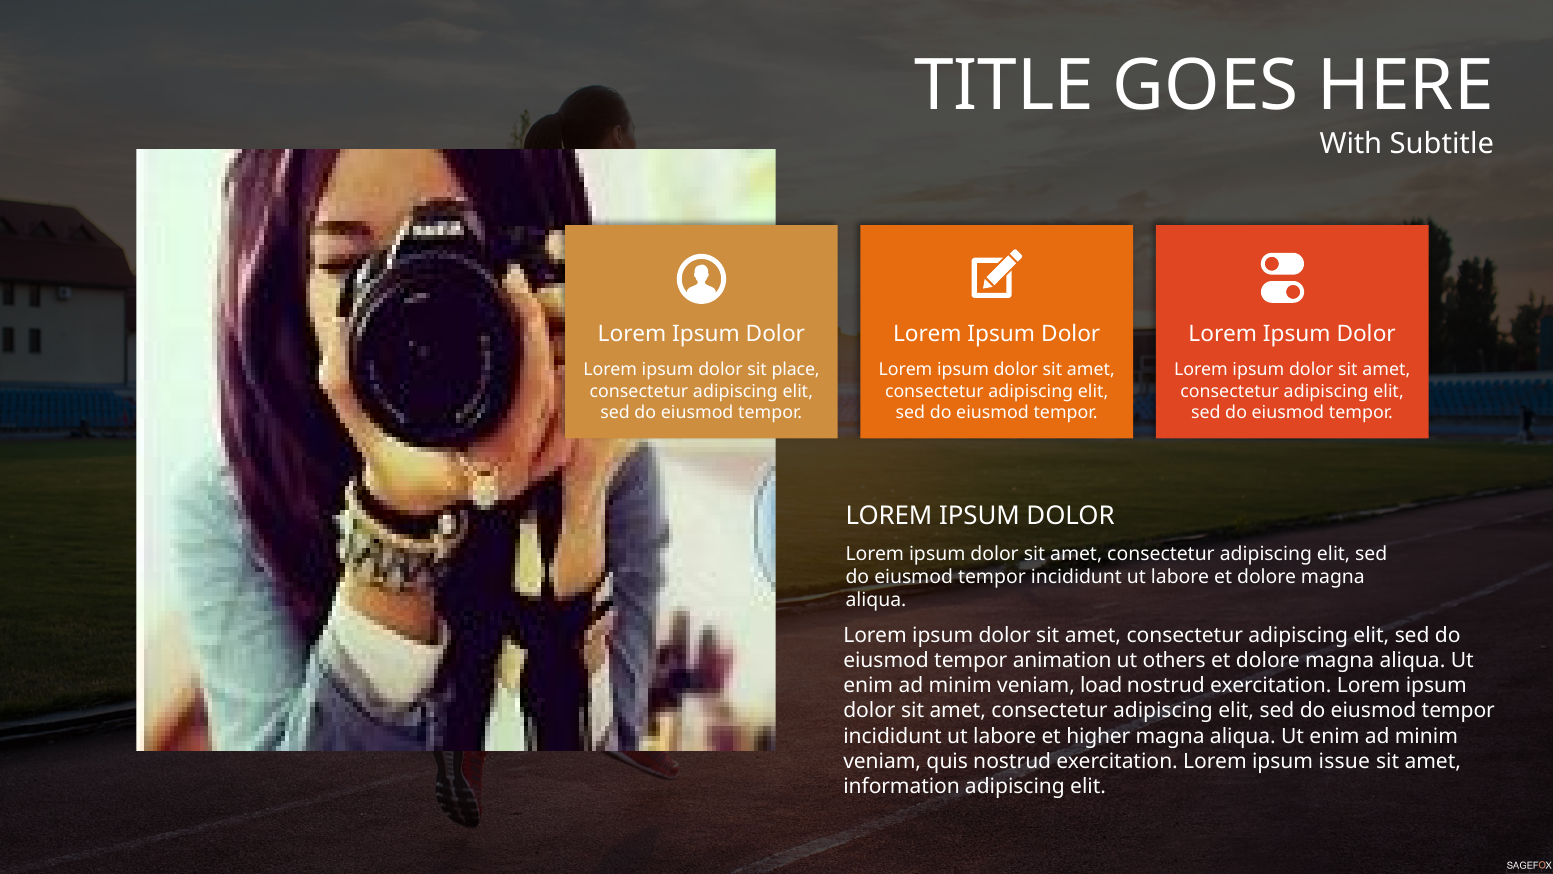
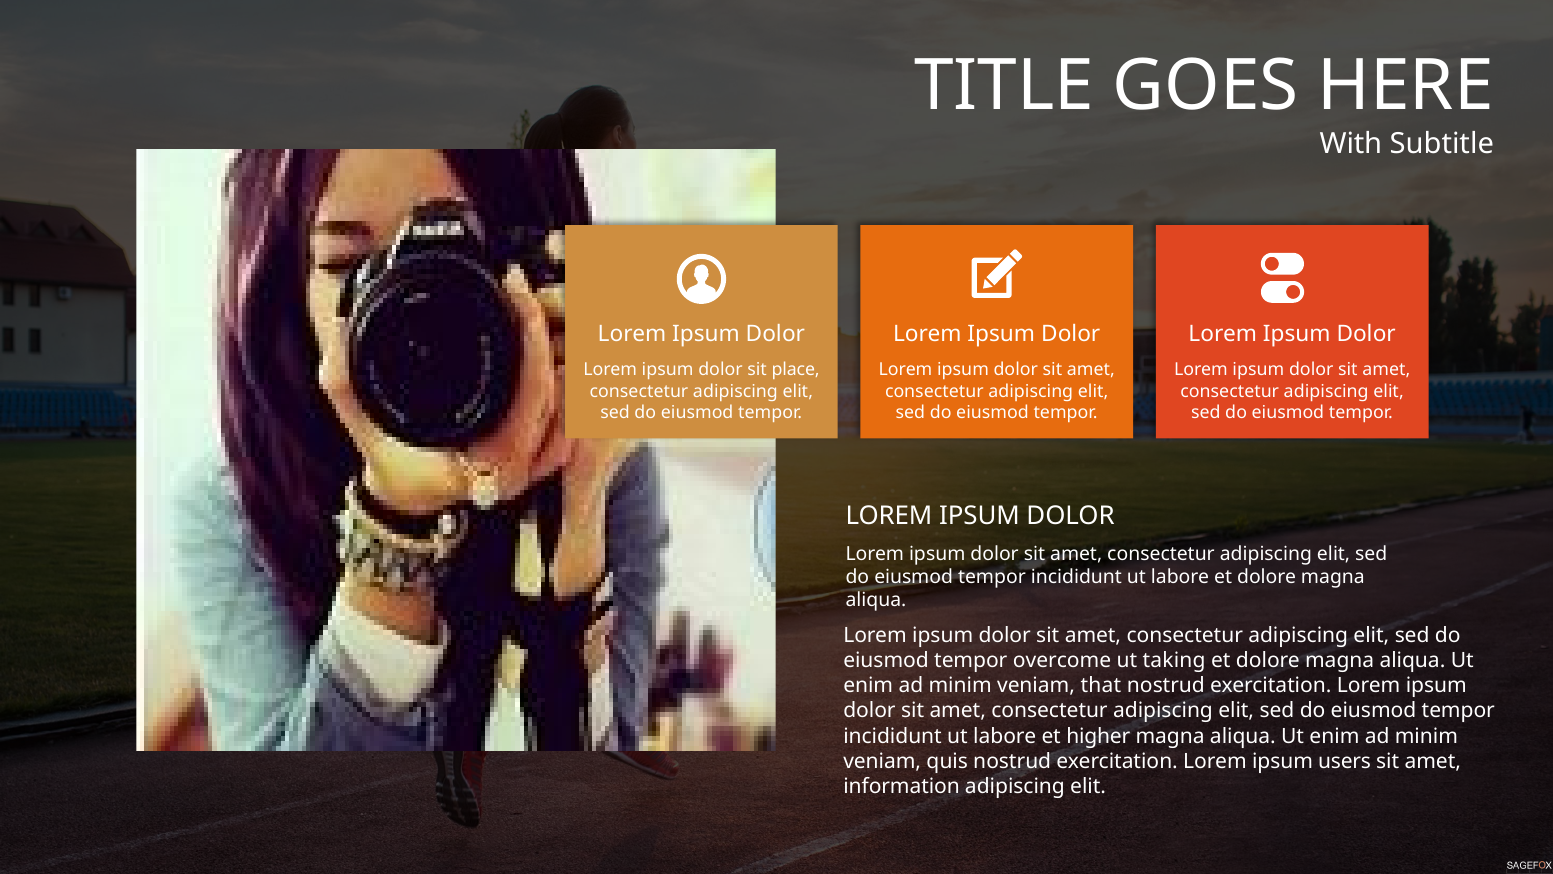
animation: animation -> overcome (1062, 660)
others: others -> taking (1174, 660)
load: load -> that (1101, 685)
issue: issue -> users (1345, 761)
